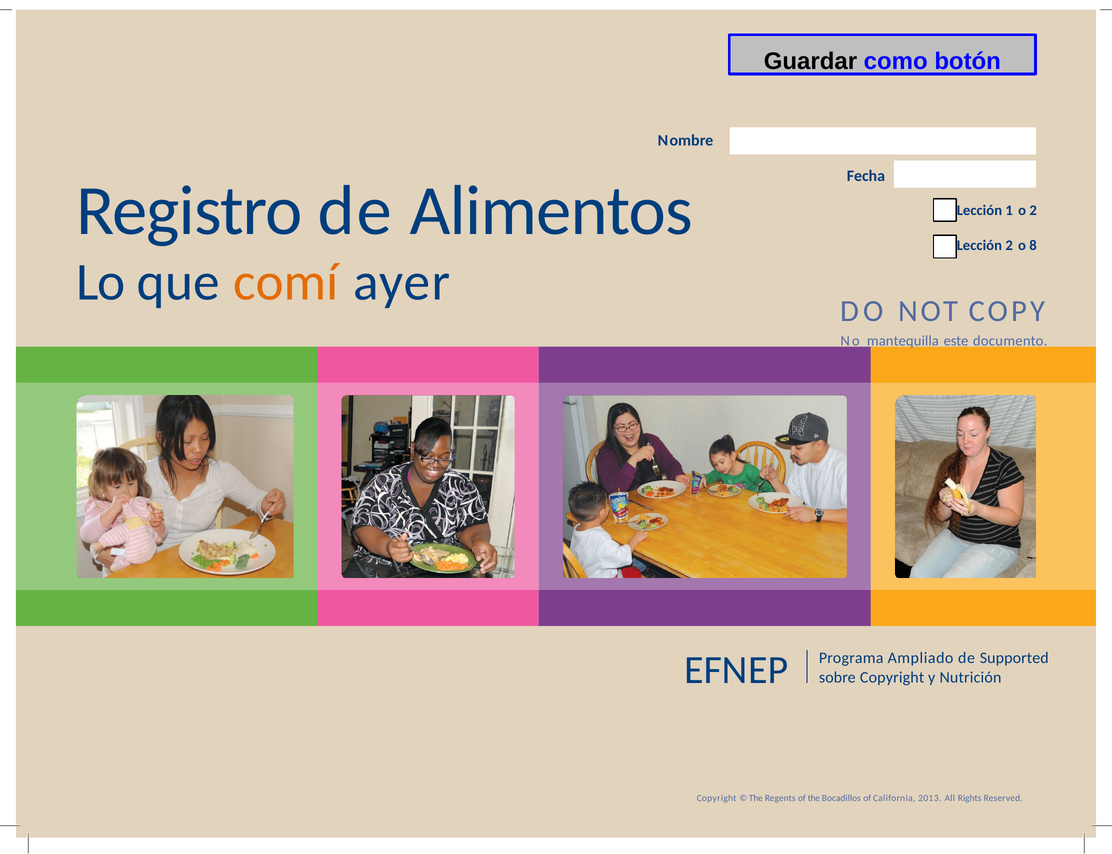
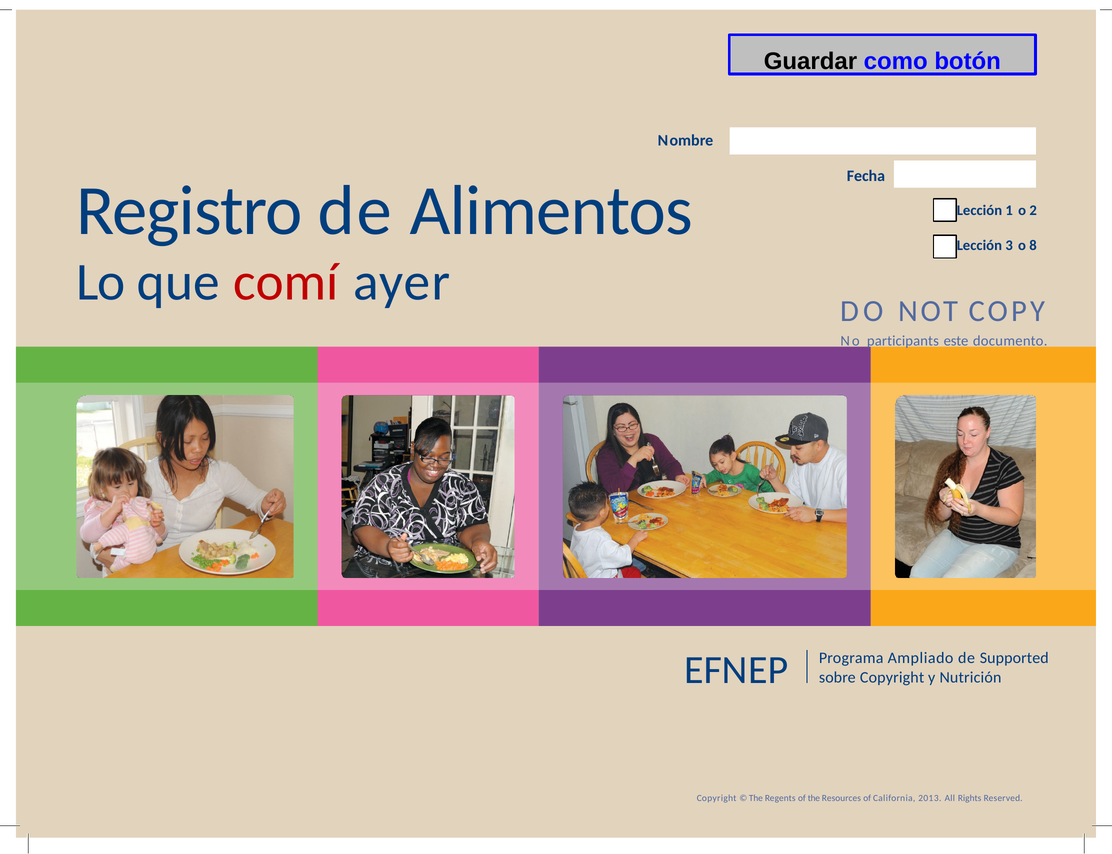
Lección 2: 2 -> 3 (1009, 245)
comí colour: orange -> red (286, 282)
mantequilla: mantequilla -> participants (903, 341)
Bocadillos: Bocadillos -> Resources (841, 798)
